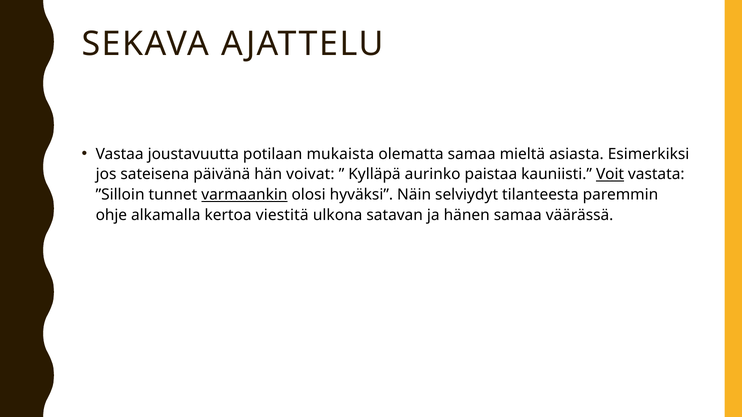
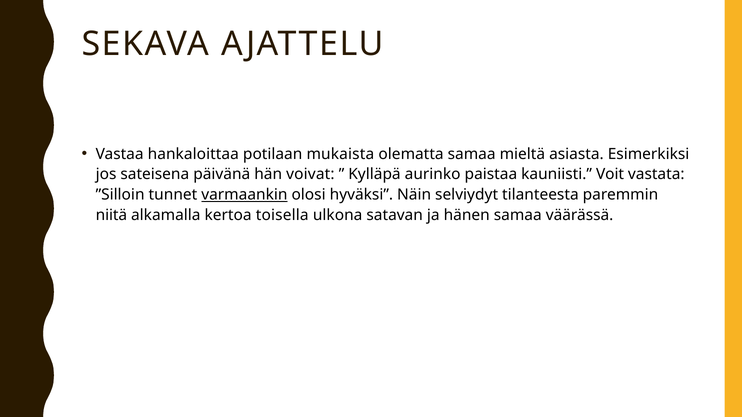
joustavuutta: joustavuutta -> hankaloittaa (193, 154)
Voit underline: present -> none (610, 175)
ohje: ohje -> niitä (111, 215)
viestitä: viestitä -> toisella (282, 215)
